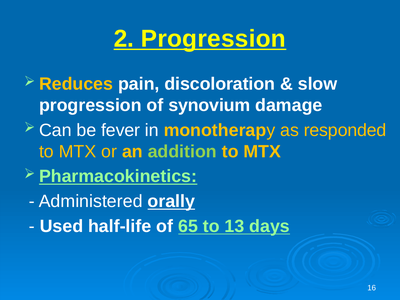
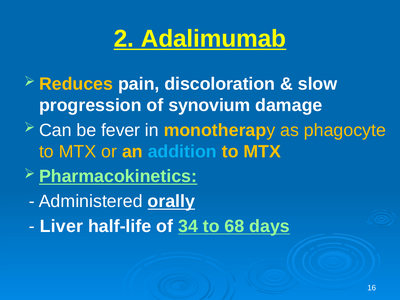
2 Progression: Progression -> Adalimumab (213, 39)
responded: responded -> phagocyte (345, 130)
addition colour: light green -> light blue (182, 151)
Used: Used -> Liver (61, 226)
65: 65 -> 34 (188, 226)
13: 13 -> 68 (234, 226)
